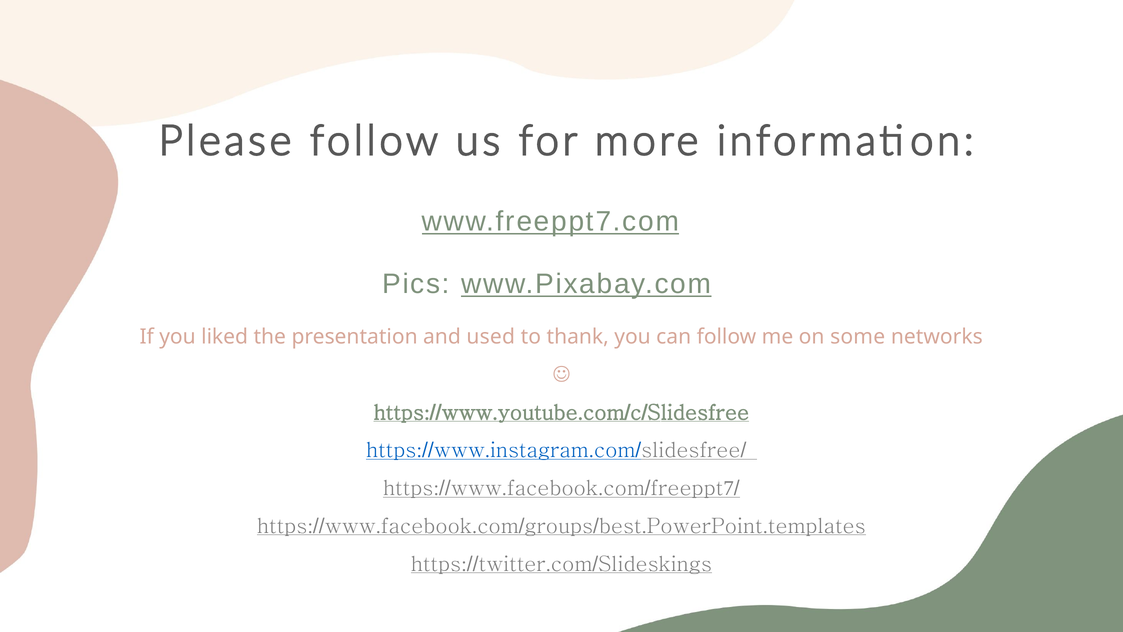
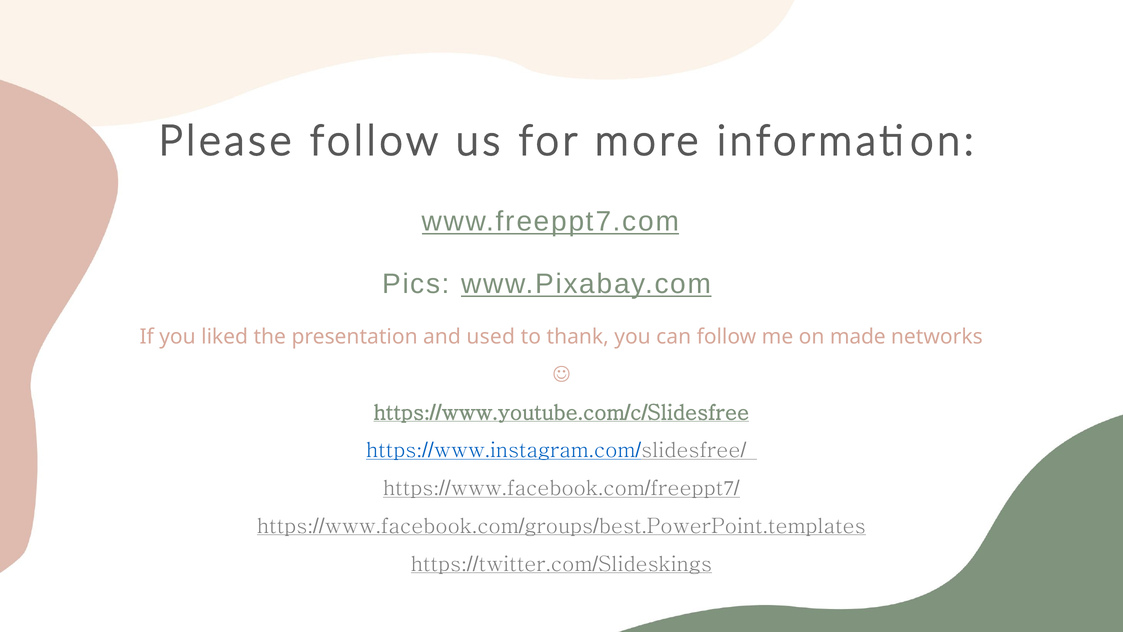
some: some -> made (858, 337)
